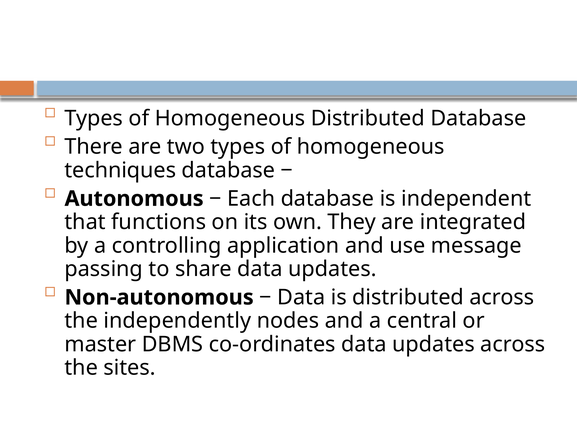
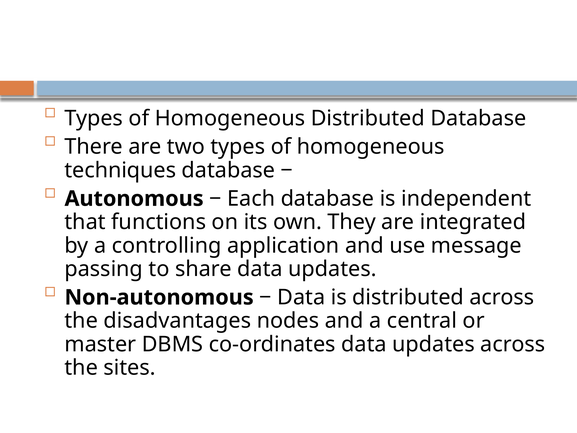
independently: independently -> disadvantages (177, 321)
